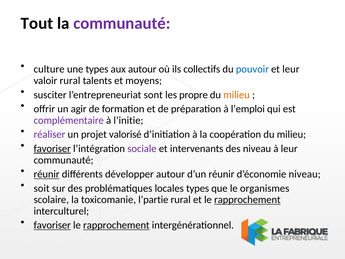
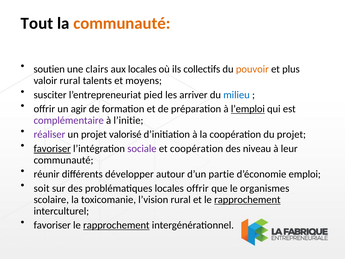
communauté colour: purple -> orange (122, 23)
culture: culture -> soutien (49, 69)
une types: types -> clairs (97, 69)
aux autour: autour -> locales (142, 69)
pouvoir colour: blue -> orange (252, 69)
et leur: leur -> plus (291, 69)
sont: sont -> pied (153, 95)
propre: propre -> arriver (193, 95)
milieu colour: orange -> blue (237, 95)
l’emploi underline: none -> present (248, 109)
coopération du milieu: milieu -> projet (291, 134)
et intervenants: intervenants -> coopération (197, 148)
réunir underline: present -> none (47, 174)
d’un réunir: réunir -> partie (221, 174)
d’économie niveau: niveau -> emploi (305, 174)
locales types: types -> offrir (198, 188)
l’partie: l’partie -> l’vision (153, 200)
favoriser underline: present -> none (52, 225)
